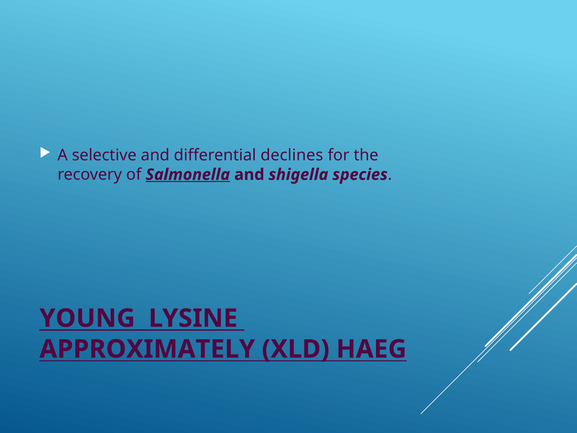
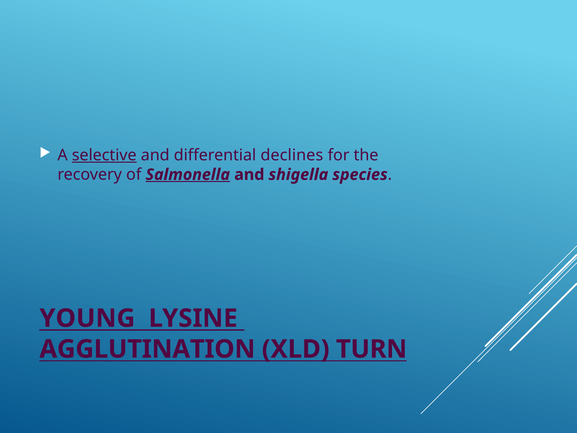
selective underline: none -> present (104, 155)
APPROXIMATELY: APPROXIMATELY -> AGGLUTINATION (147, 349)
HAEG: HAEG -> TURN (372, 349)
